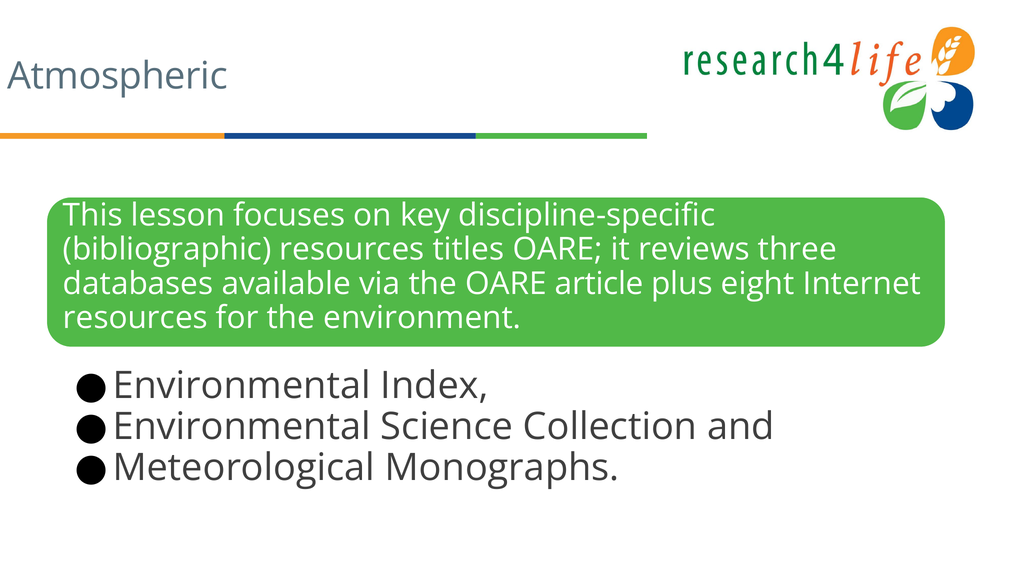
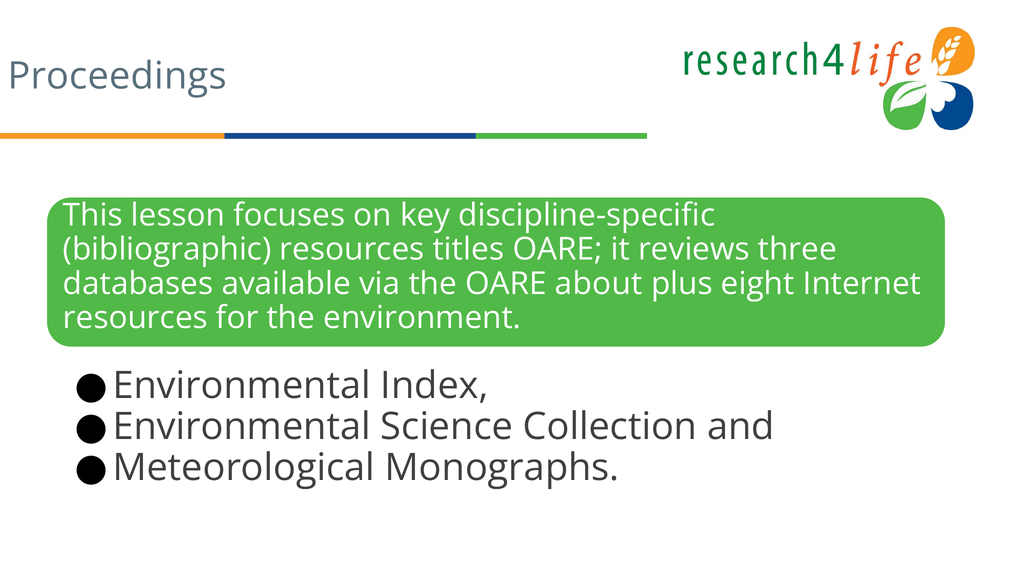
Atmospheric: Atmospheric -> Proceedings (117, 76)
article: article -> about (599, 284)
